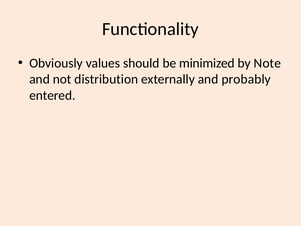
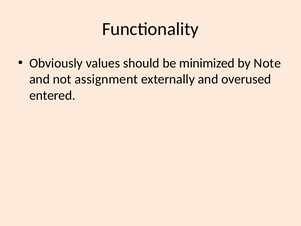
distribution: distribution -> assignment (106, 79)
probably: probably -> overused (246, 79)
